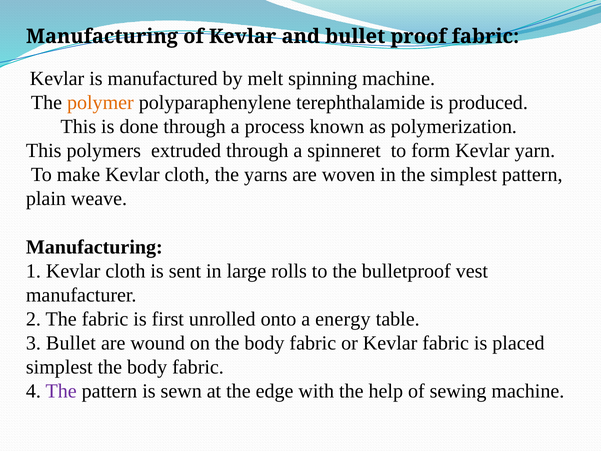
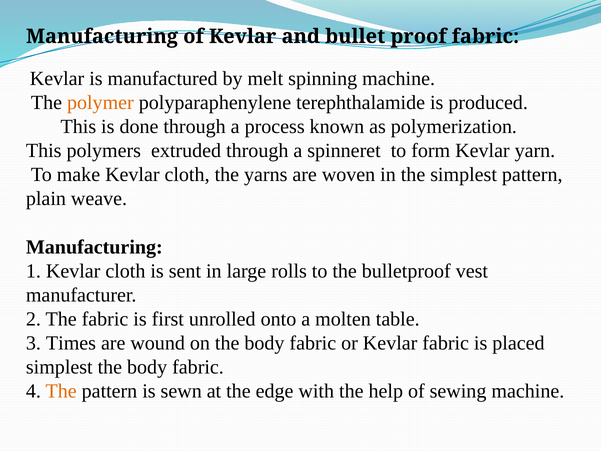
energy: energy -> molten (343, 319)
3 Bullet: Bullet -> Times (71, 343)
The colour: purple -> orange (61, 391)
